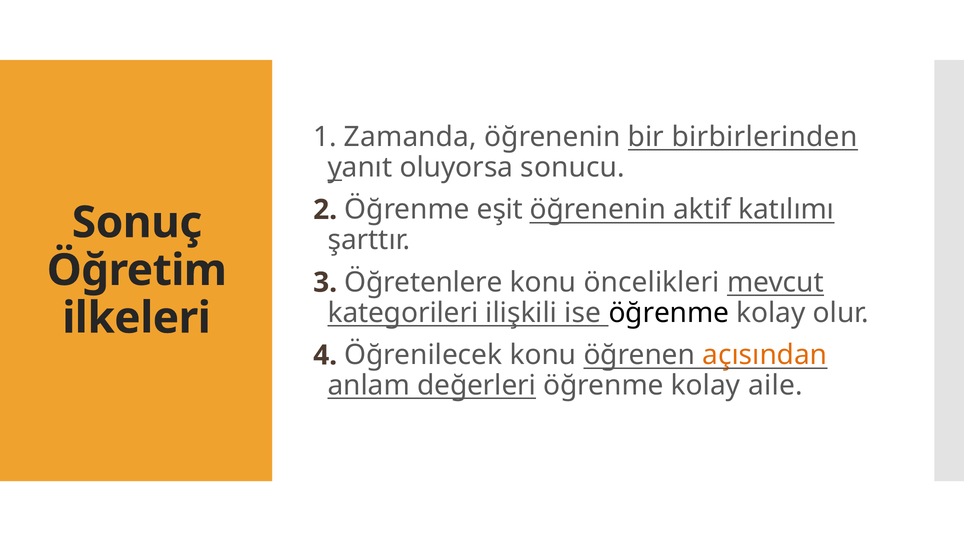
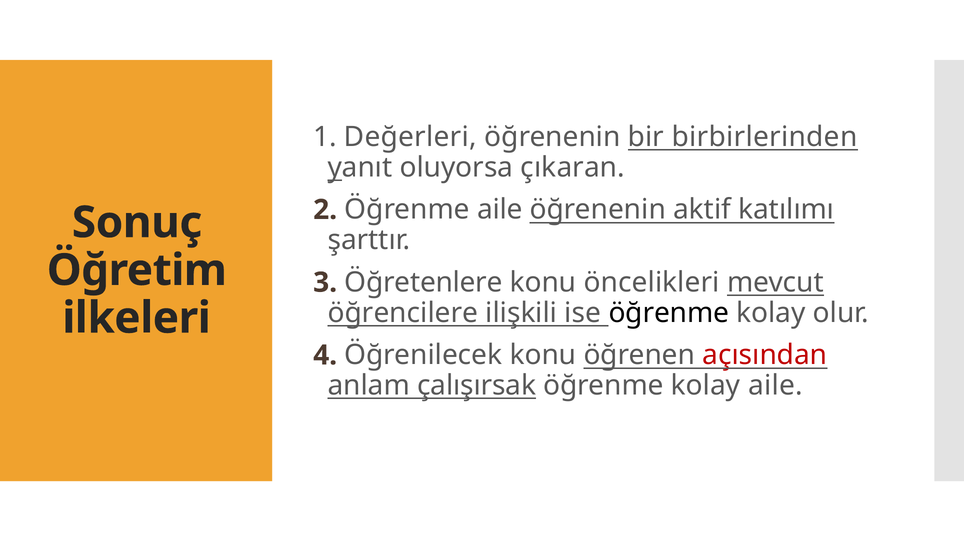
Zamanda: Zamanda -> Değerleri (410, 137)
sonucu: sonucu -> çıkaran (573, 167)
Öğrenme eşit: eşit -> aile (500, 210)
kategorileri: kategorileri -> öğrencilere (403, 313)
açısından colour: orange -> red (765, 355)
değerleri: değerleri -> çalışırsak (477, 386)
